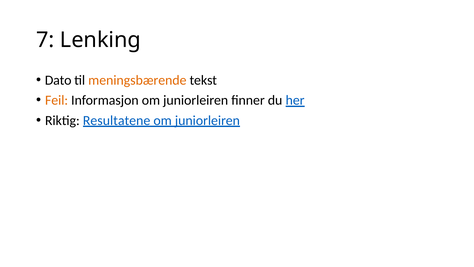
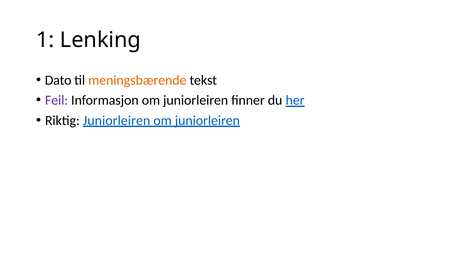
7: 7 -> 1 (45, 40)
Feil colour: orange -> purple (57, 100)
Riktig Resultatene: Resultatene -> Juniorleiren (117, 120)
